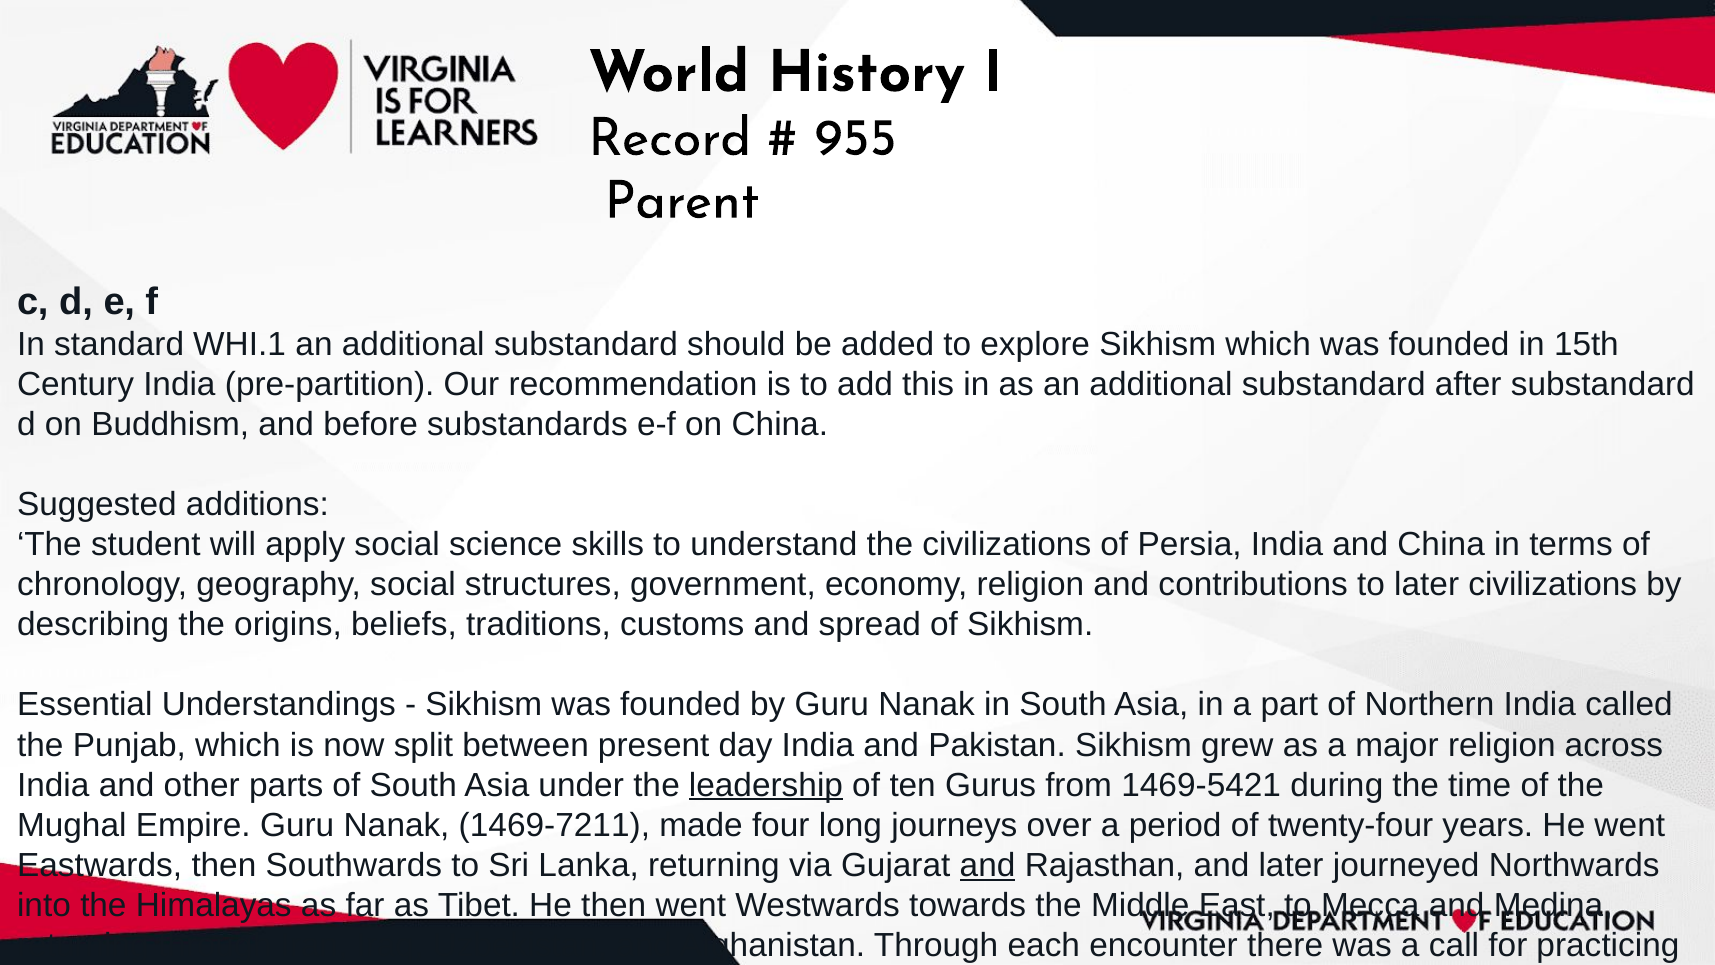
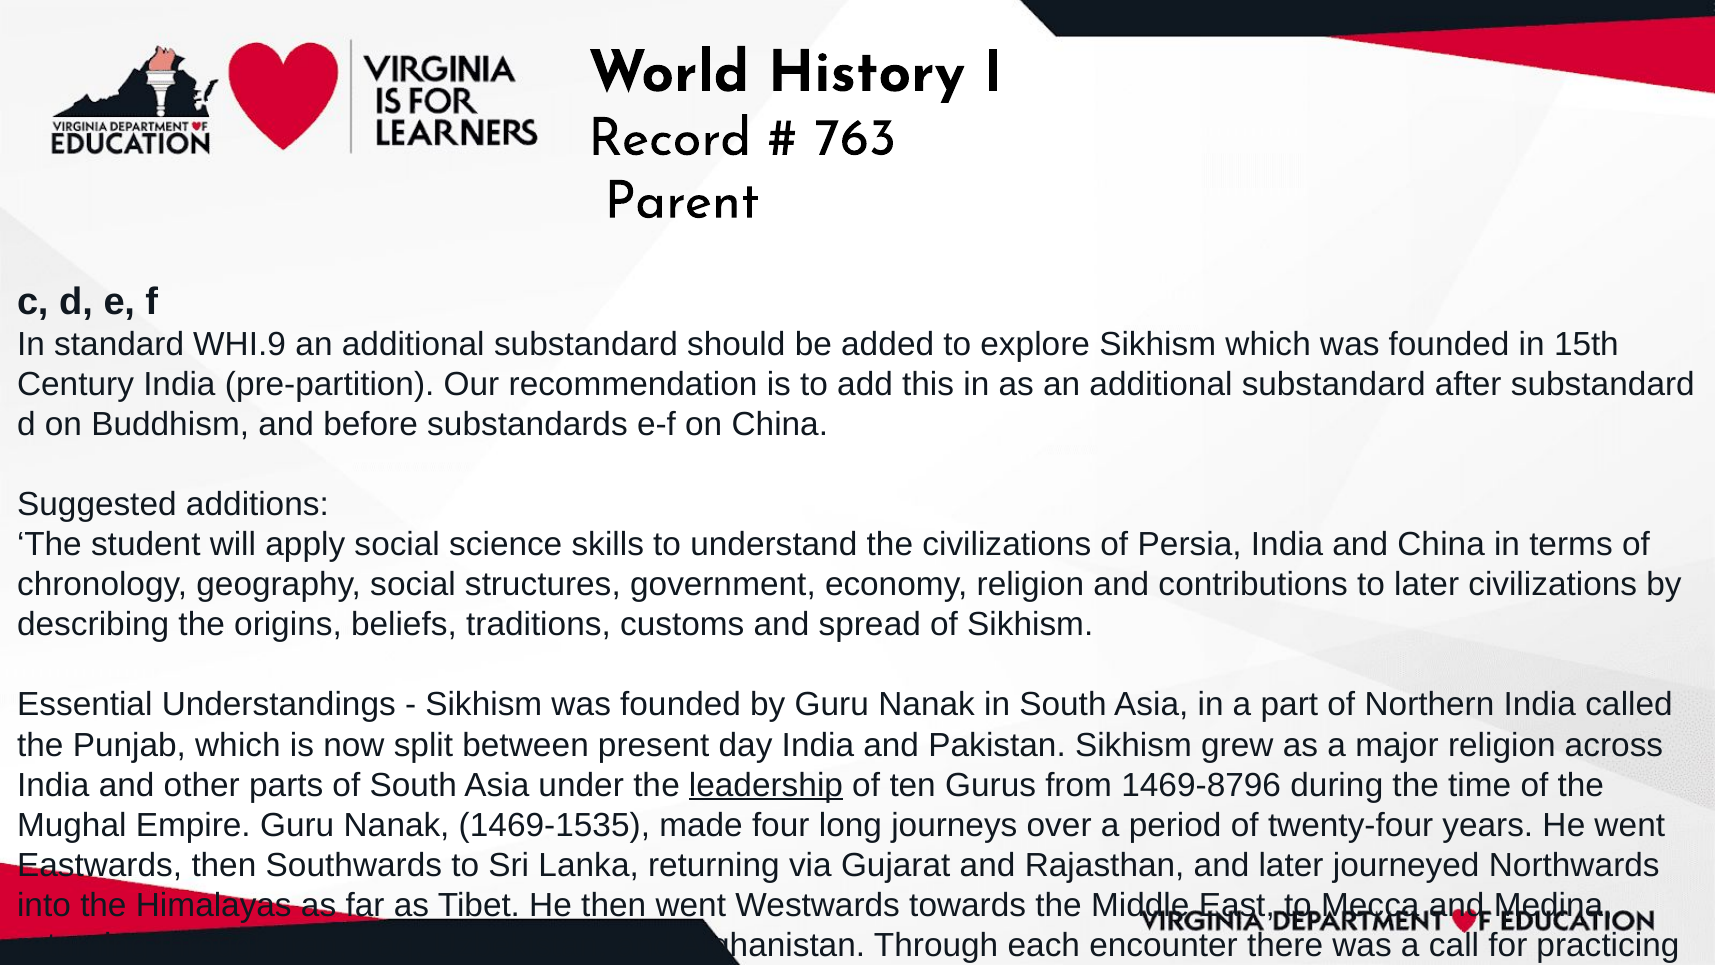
955: 955 -> 763 (855, 137)
WHI.1: WHI.1 -> WHI.9 (240, 344)
1469-5421: 1469-5421 -> 1469-8796 (1201, 785)
1469-7211: 1469-7211 -> 1469-1535 (554, 825)
and underline: present -> none (988, 865)
